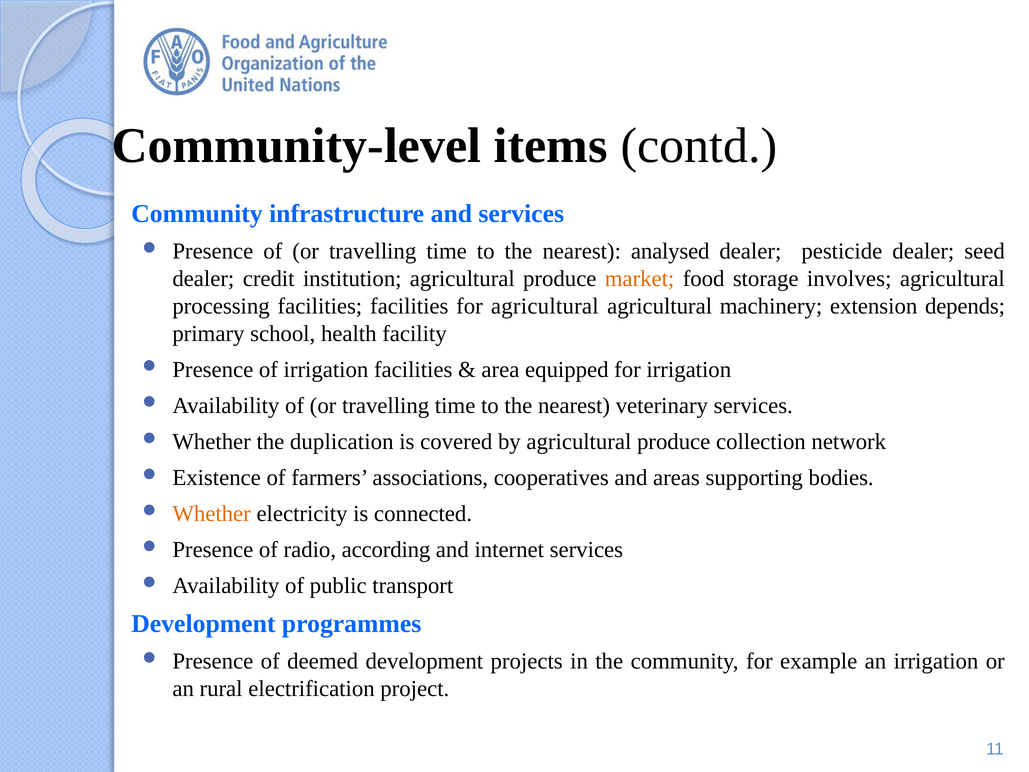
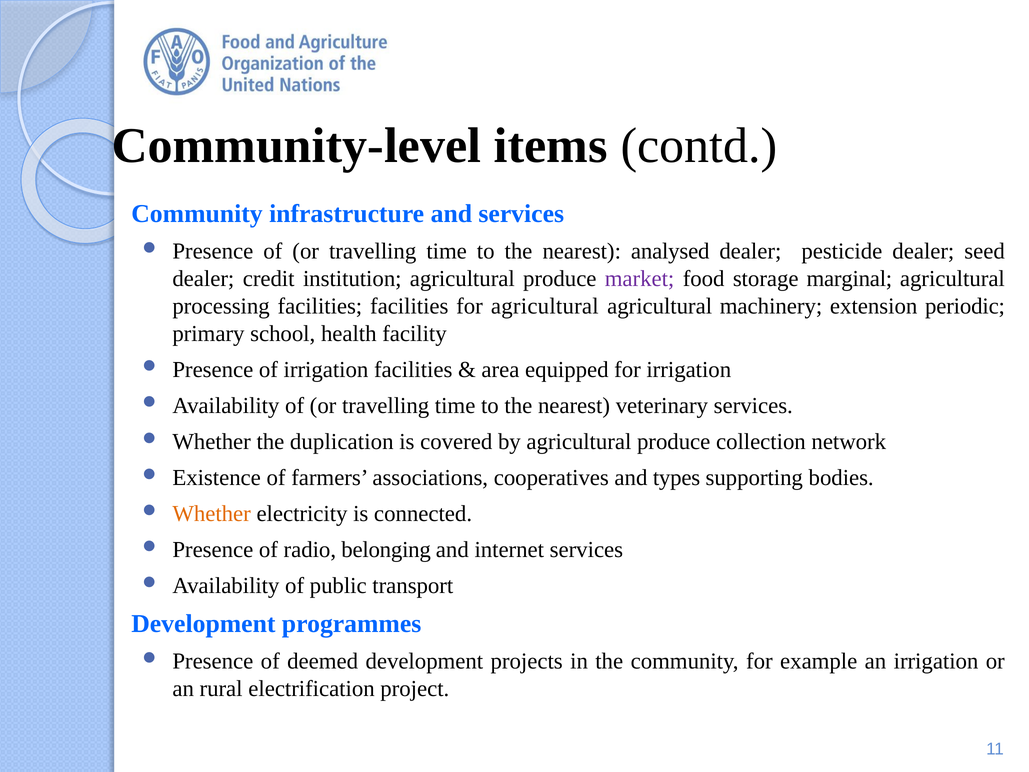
market colour: orange -> purple (640, 279)
involves: involves -> marginal (849, 279)
depends: depends -> periodic (965, 306)
areas: areas -> types (677, 478)
according: according -> belonging (386, 550)
